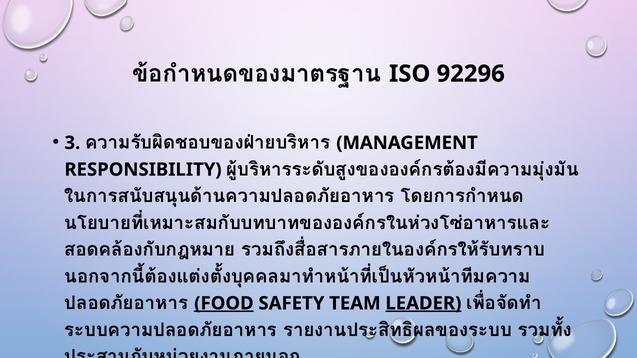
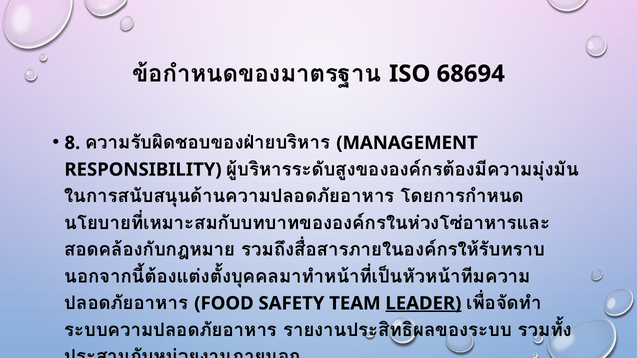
92296: 92296 -> 68694 (471, 74)
3: 3 -> 8 (72, 143)
FOOD underline: present -> none (224, 304)
